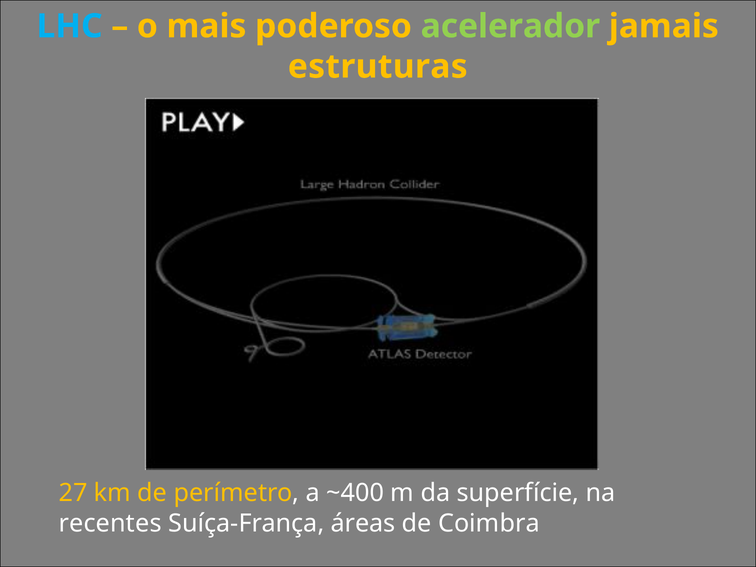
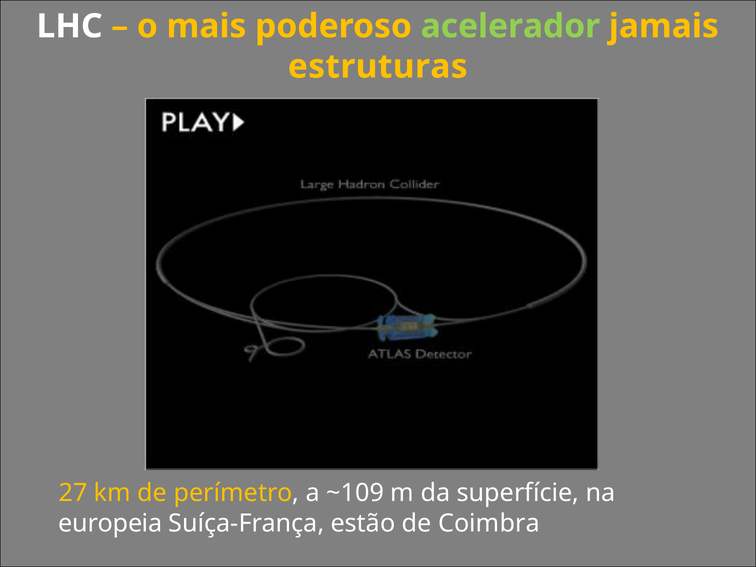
LHC colour: light blue -> white (70, 26)
~400: ~400 -> ~109 (355, 493)
recentes: recentes -> europeia (110, 523)
áreas: áreas -> estão (363, 523)
